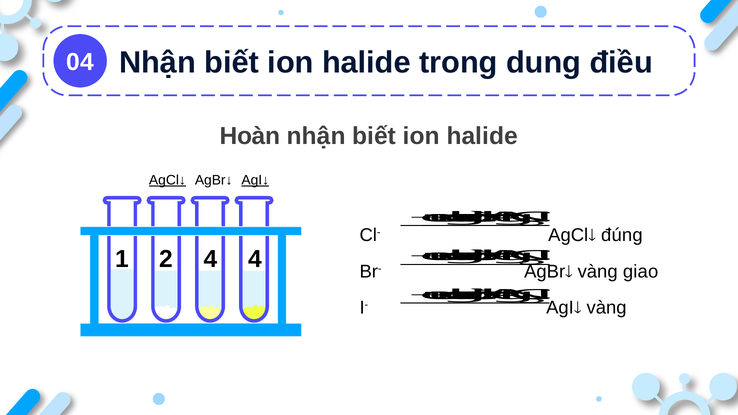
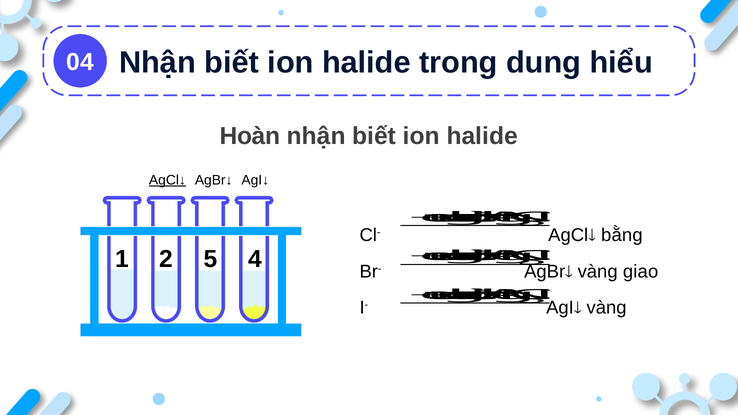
điều: điều -> hiểu (621, 63)
AgI↓ underline: present -> none (255, 180)
đúng: đúng -> bằng (622, 235)
2 4: 4 -> 5 (211, 259)
